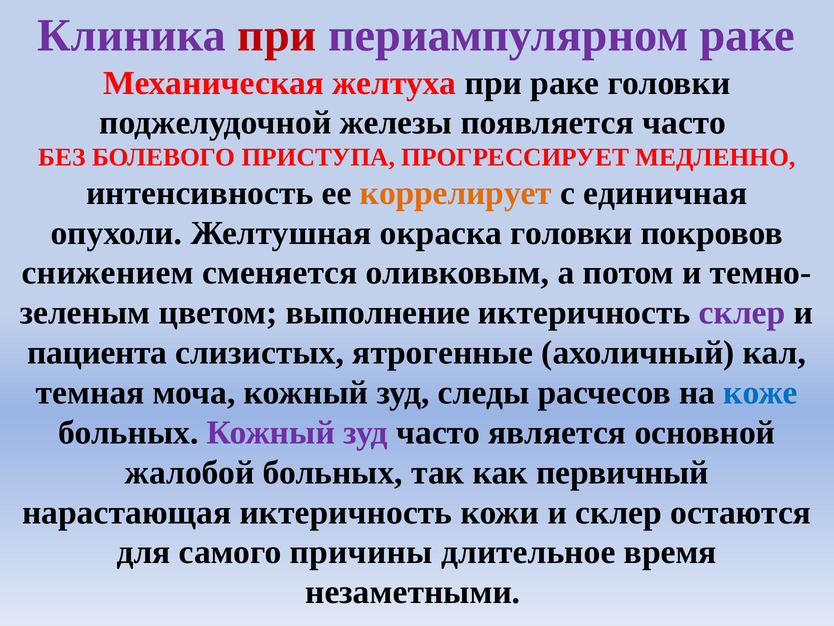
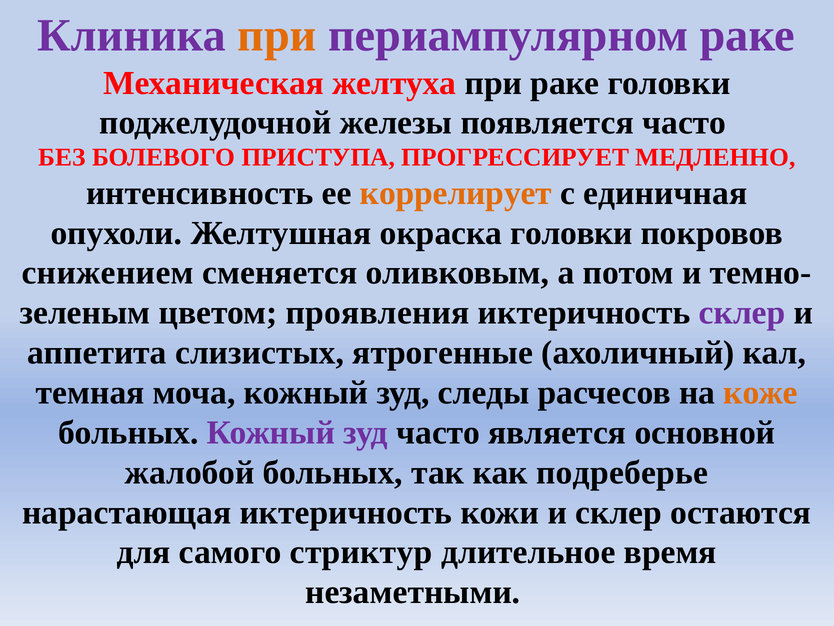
при colour: red -> orange (277, 35)
выполнение: выполнение -> проявления (378, 313)
пациента: пациента -> аппетита (97, 352)
коже colour: blue -> orange (761, 392)
первичный: первичный -> подреберье (622, 472)
причины: причины -> стриктур (361, 552)
